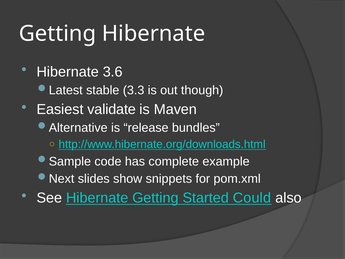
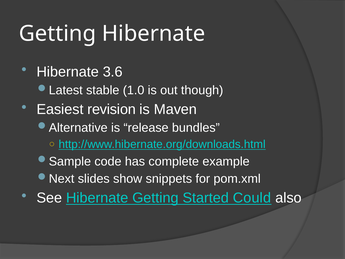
3.3: 3.3 -> 1.0 (134, 90)
validate: validate -> revision (112, 109)
